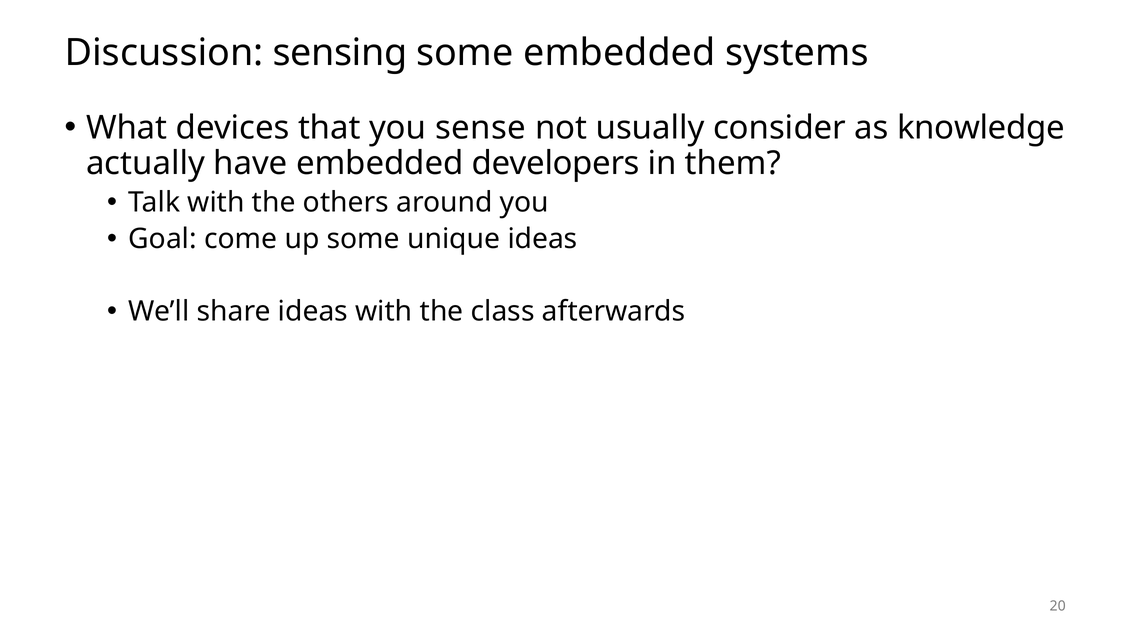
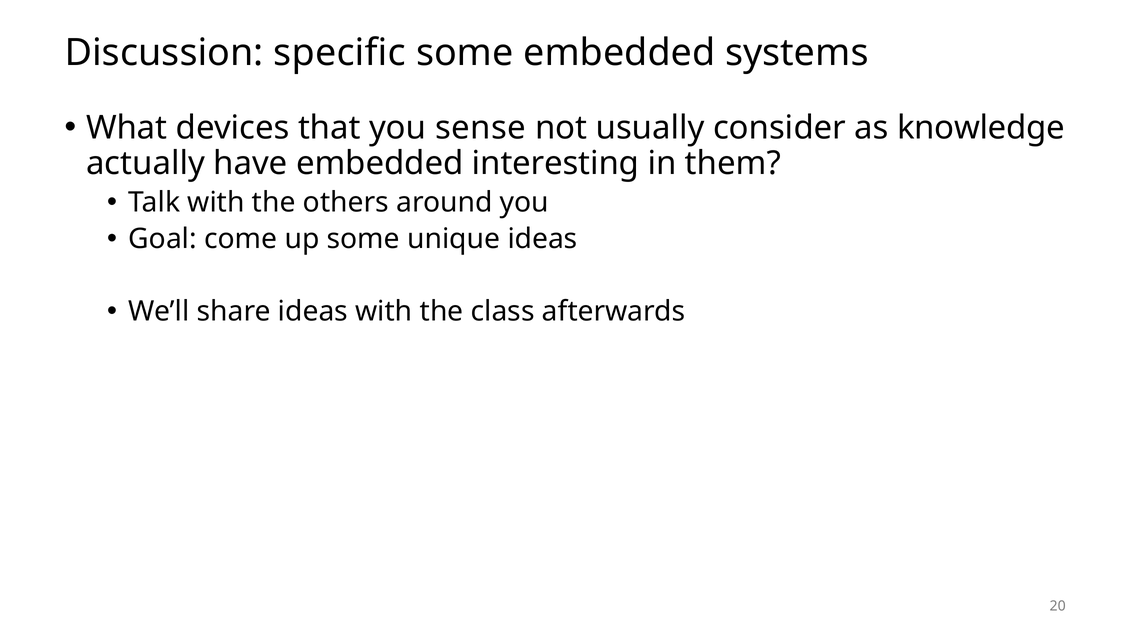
sensing: sensing -> specific (340, 53)
developers: developers -> interesting (556, 164)
